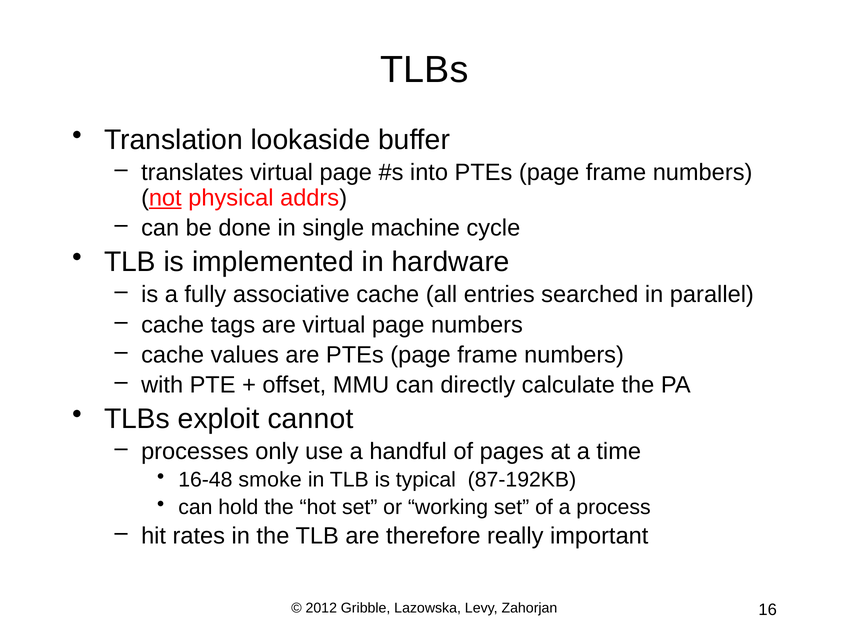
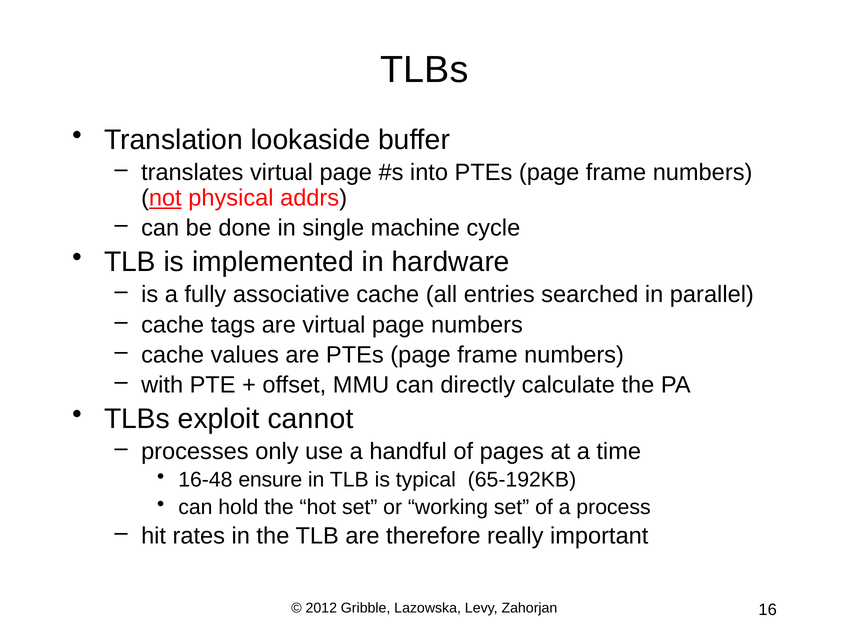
smoke: smoke -> ensure (270, 480)
87-192KB: 87-192KB -> 65-192KB (522, 480)
